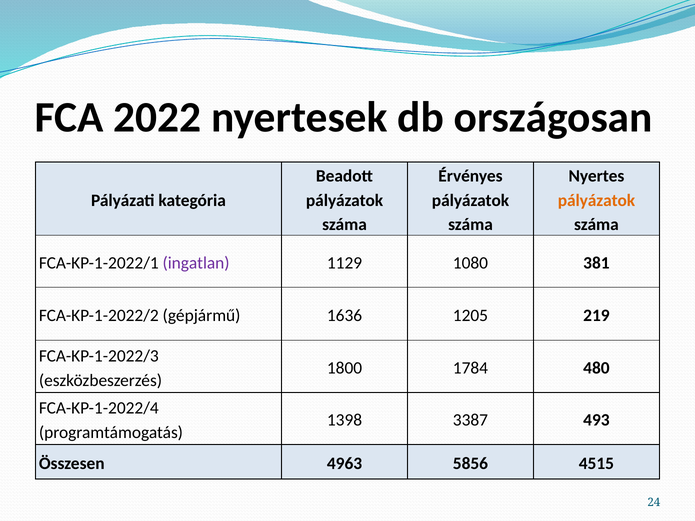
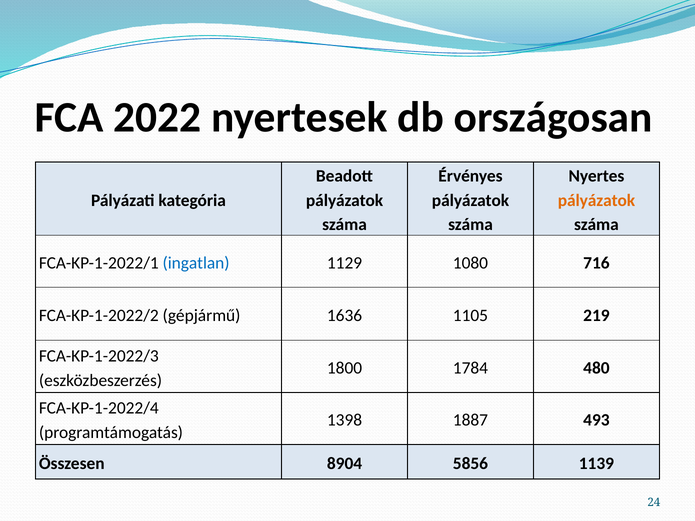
ingatlan colour: purple -> blue (196, 263)
381: 381 -> 716 (596, 263)
1205: 1205 -> 1105 (470, 316)
3387: 3387 -> 1887 (470, 420)
4963: 4963 -> 8904 (345, 464)
4515: 4515 -> 1139 (596, 464)
